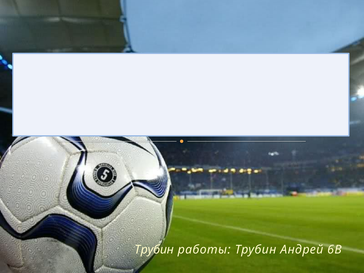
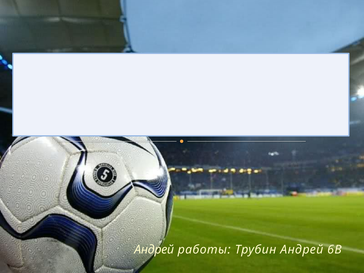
Трубин: Трубин -> Андрей (154, 250)
